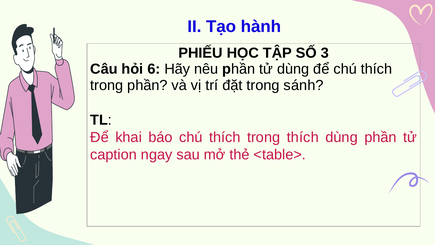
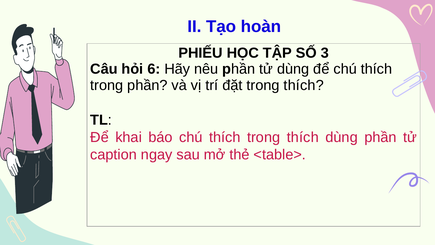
hành: hành -> hoàn (261, 27)
đặt trong sánh: sánh -> thích (304, 85)
